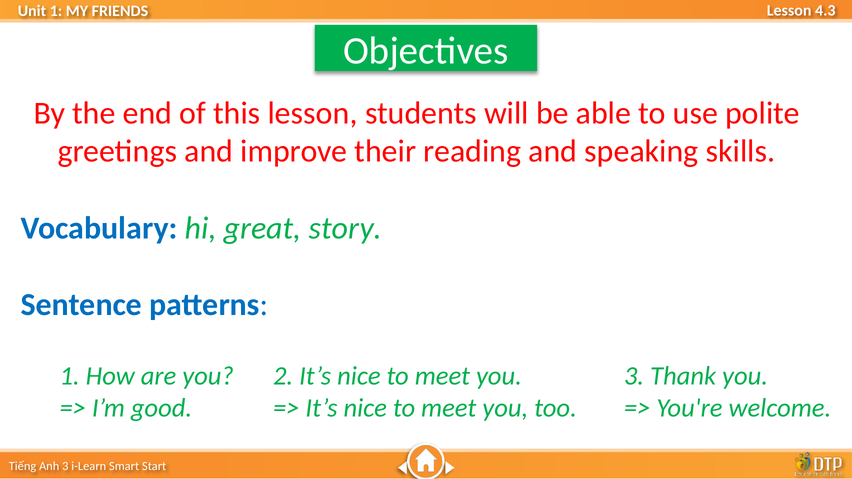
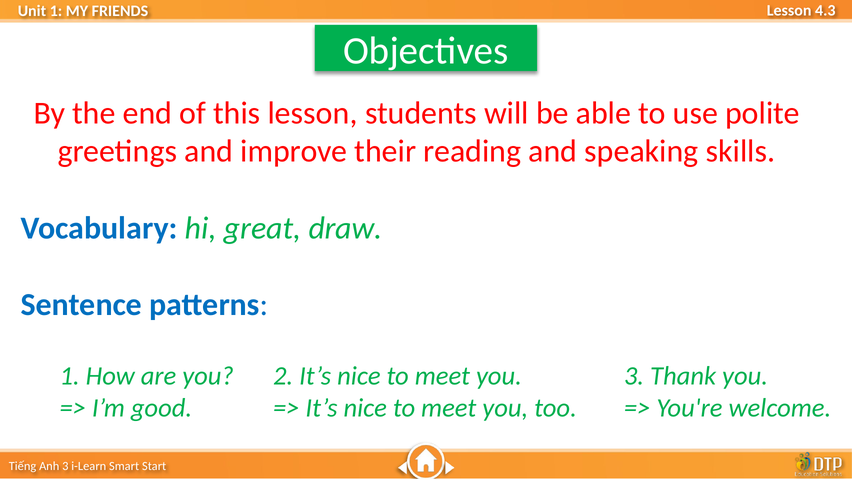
story: story -> draw (345, 228)
